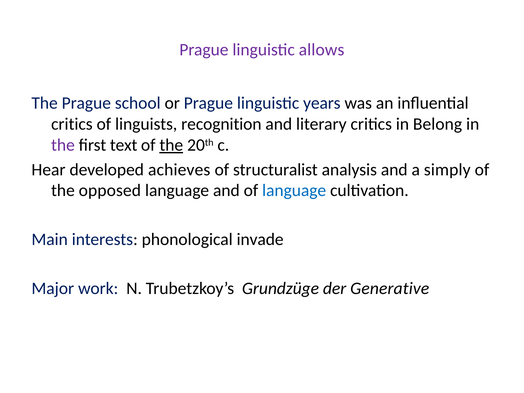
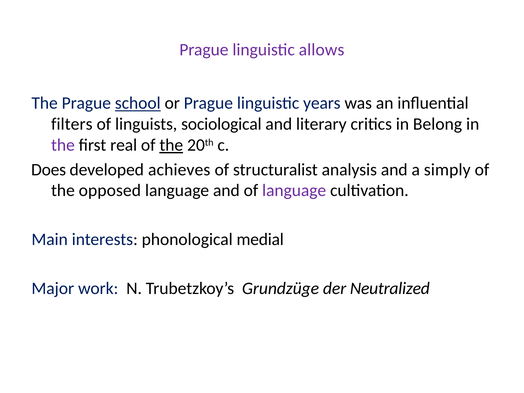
school underline: none -> present (138, 103)
critics: critics -> filters (72, 124)
recognition: recognition -> sociological (221, 124)
text: text -> real (124, 145)
Hear: Hear -> Does (49, 170)
language colour: blue -> purple (294, 191)
invade: invade -> medial (260, 239)
Generative: Generative -> Neutralized (390, 288)
